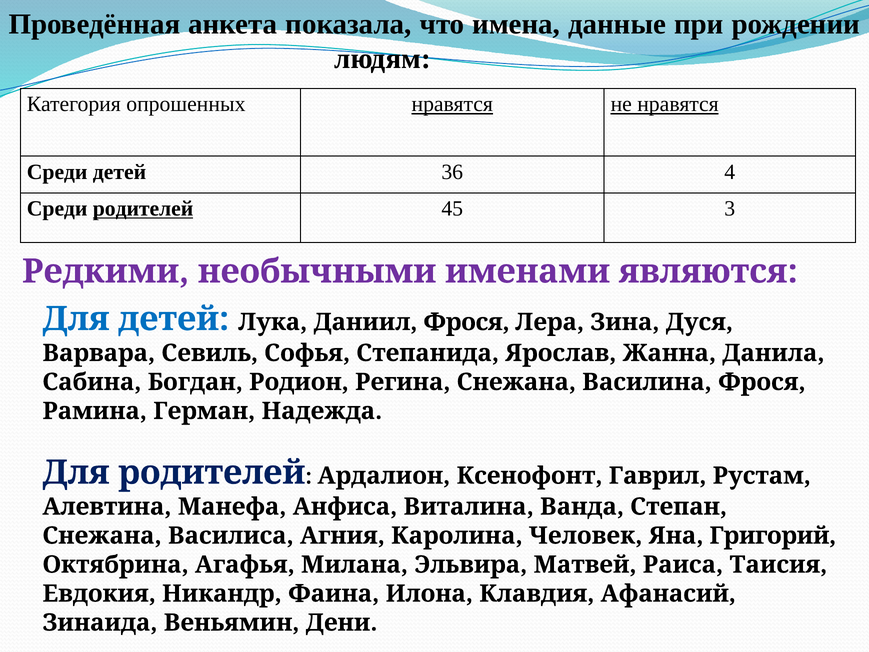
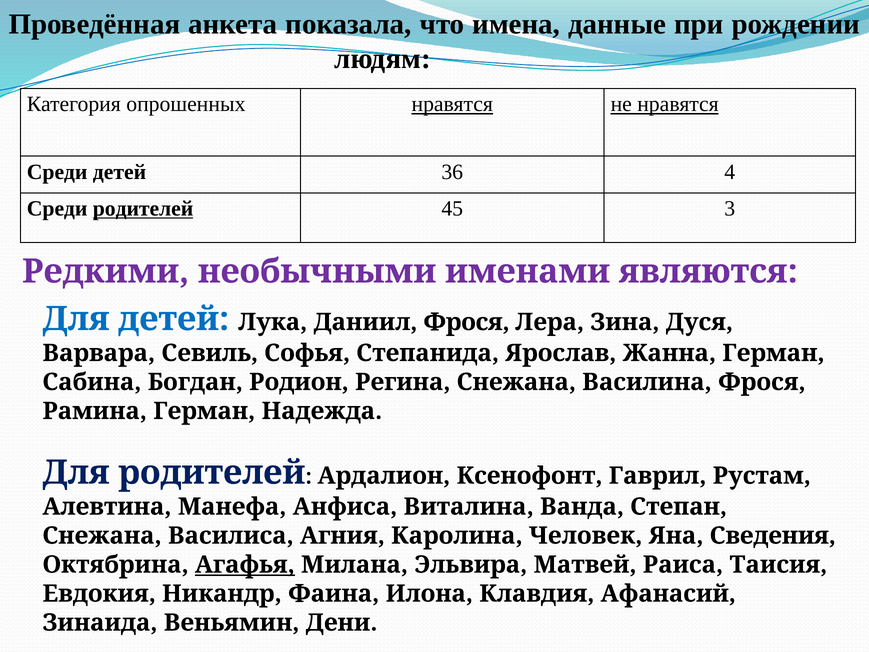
Жанна Данила: Данила -> Герман (773, 353)
Григорий: Григорий -> Сведения (773, 535)
Агафья underline: none -> present (245, 564)
